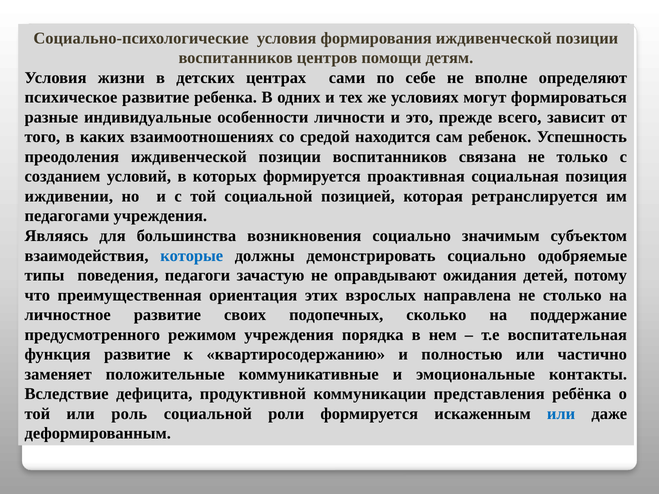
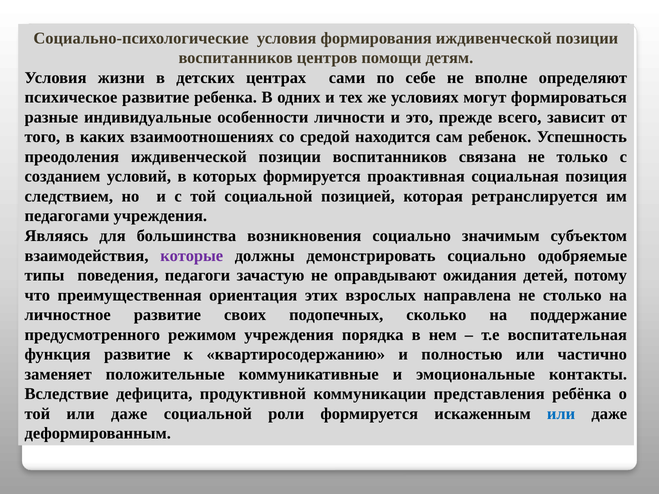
иждивении: иждивении -> следствием (69, 196)
которые colour: blue -> purple (192, 256)
той или роль: роль -> даже (129, 414)
